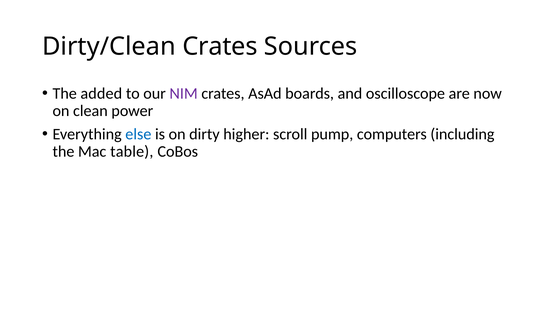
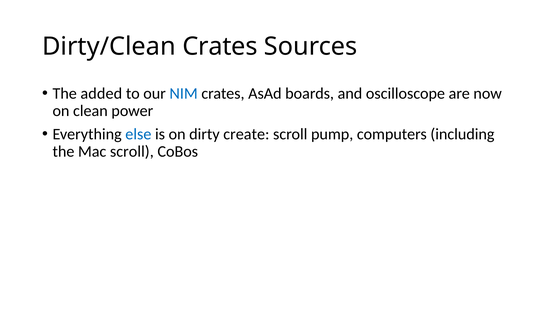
NIM colour: purple -> blue (184, 93)
higher: higher -> create (246, 134)
Mac table: table -> scroll (132, 152)
